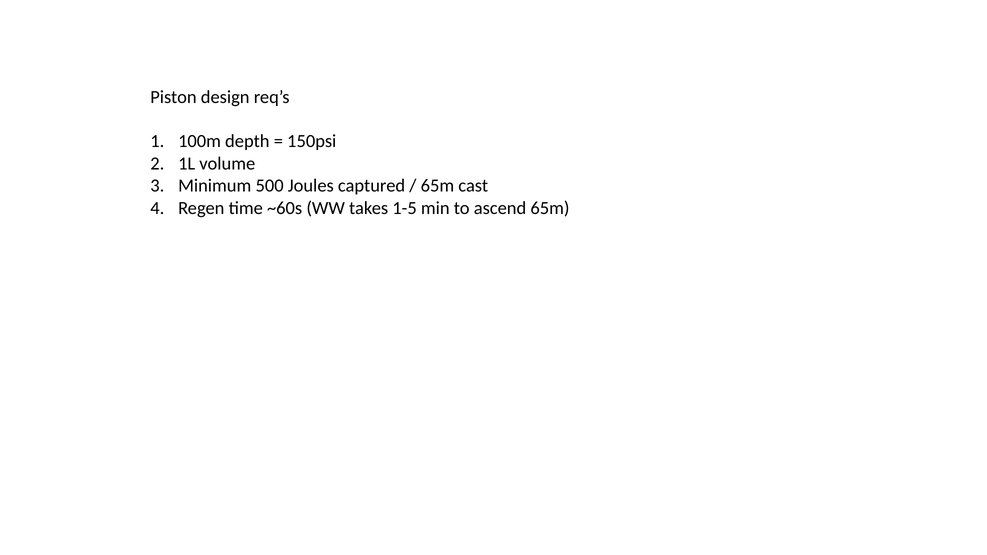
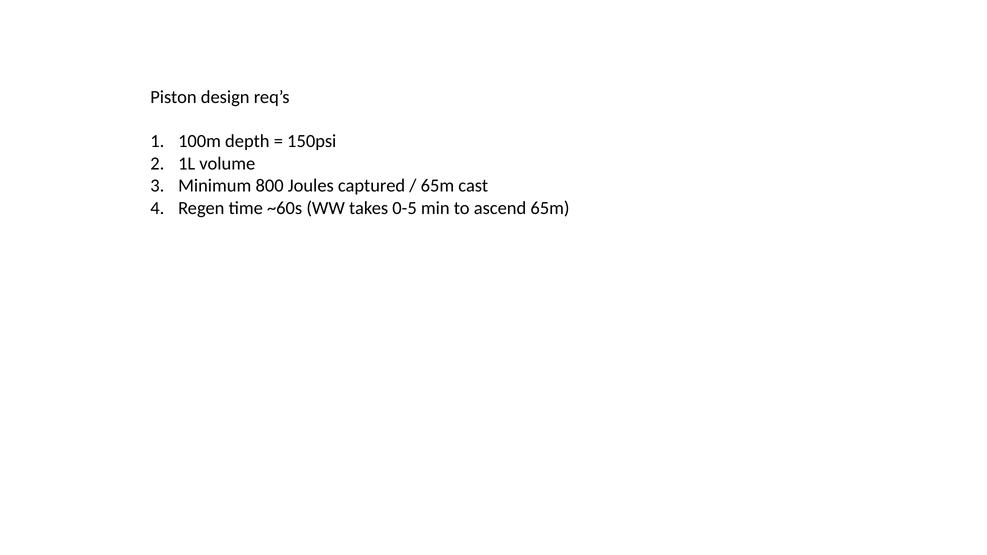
500: 500 -> 800 (270, 186)
1-5: 1-5 -> 0-5 (405, 208)
